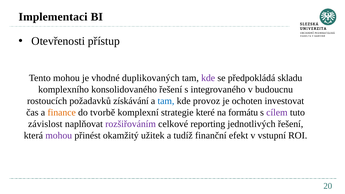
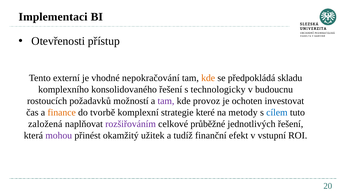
Tento mohou: mohou -> externí (66, 78)
duplikovaných: duplikovaných -> nepokračování (151, 78)
kde colour: purple -> orange (208, 78)
integrovaného: integrovaného -> technologicky (218, 89)
získávání: získávání -> možností (131, 101)
tam colour: blue -> purple (166, 101)
formátu: formátu -> metody (243, 112)
cílem colour: purple -> blue (277, 112)
závislost: závislost -> založená (45, 124)
reporting: reporting -> průběžné (208, 124)
